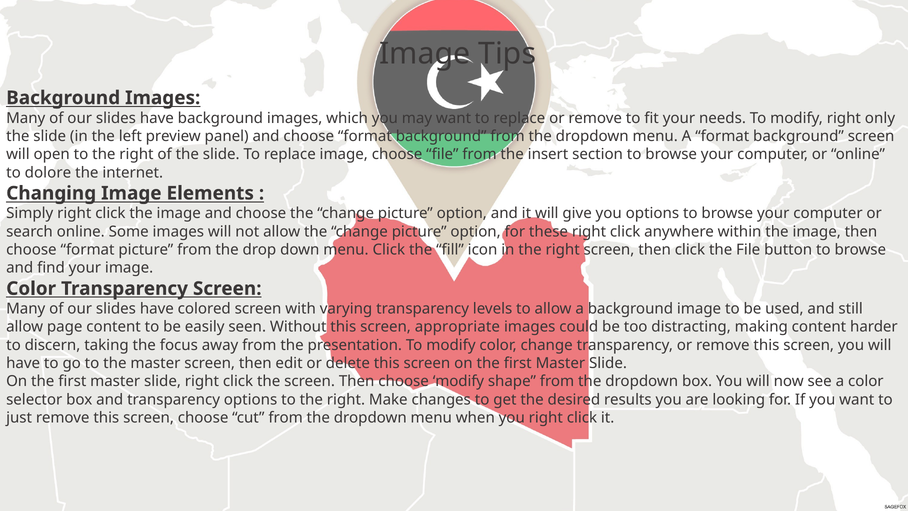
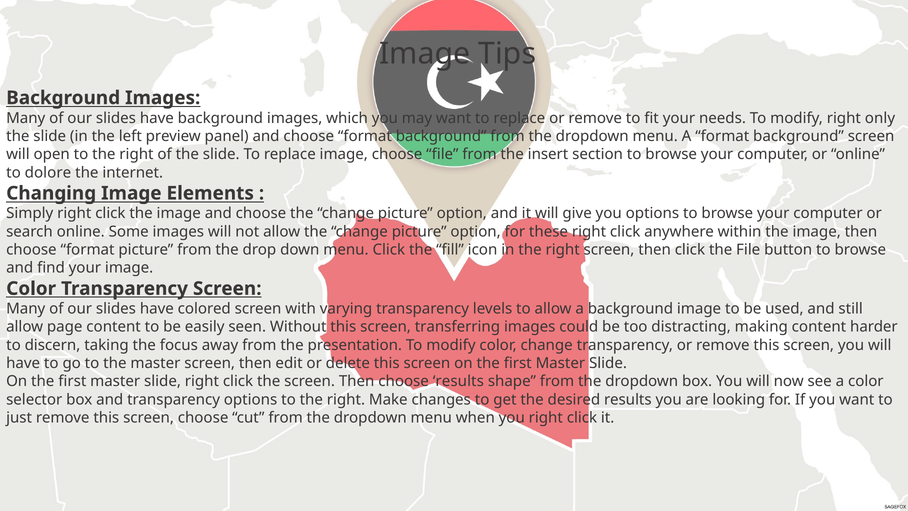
appropriate: appropriate -> transferring (457, 327)
choose modify: modify -> results (458, 381)
